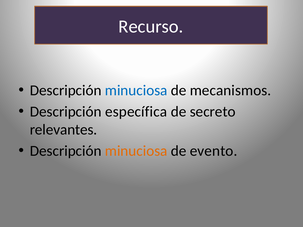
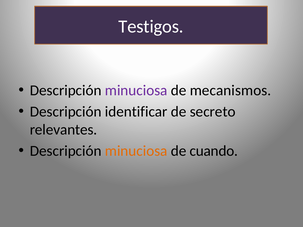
Recurso: Recurso -> Testigos (151, 26)
minuciosa colour: blue -> purple (136, 90)
específica: específica -> identificar (136, 112)
evento: evento -> cuando (214, 151)
